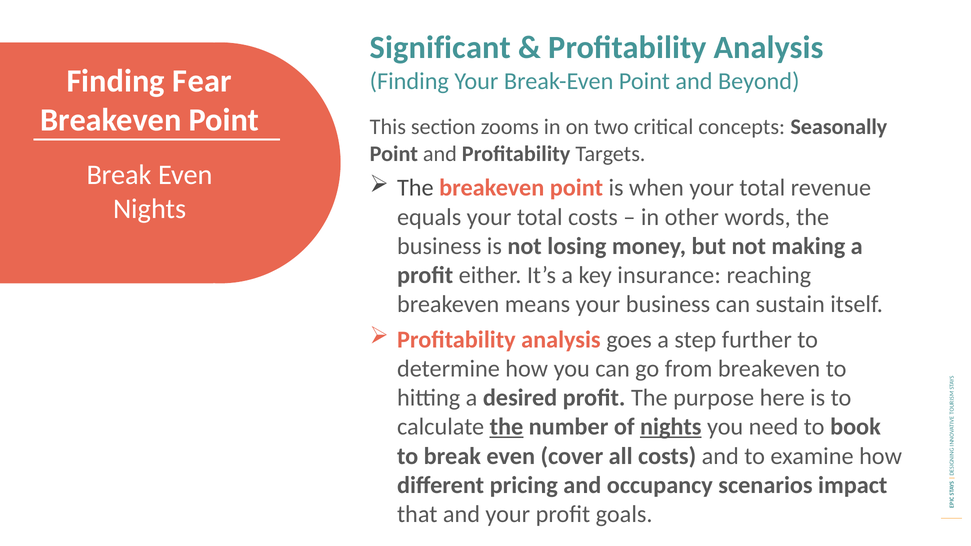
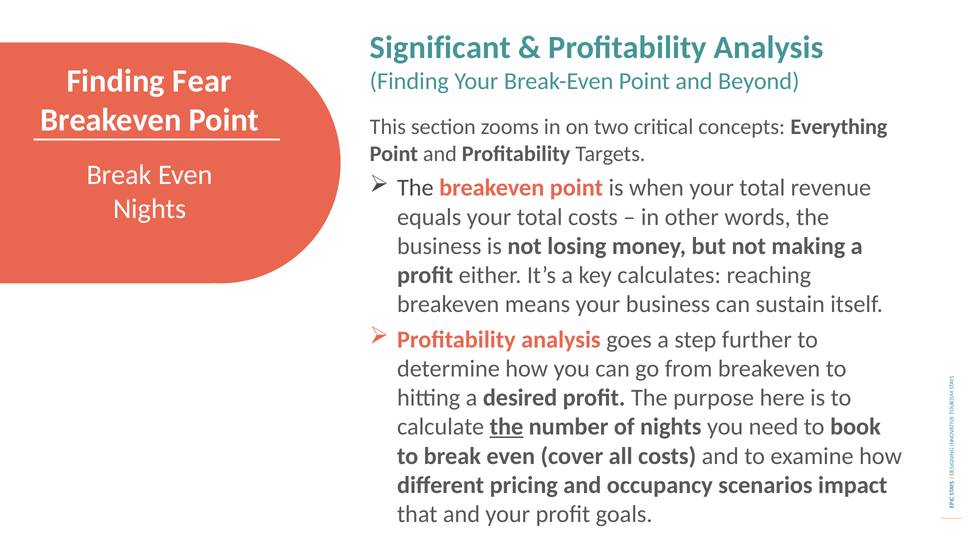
Seasonally: Seasonally -> Everything (839, 127)
insurance: insurance -> calculates (669, 275)
nights underline: present -> none (671, 427)
